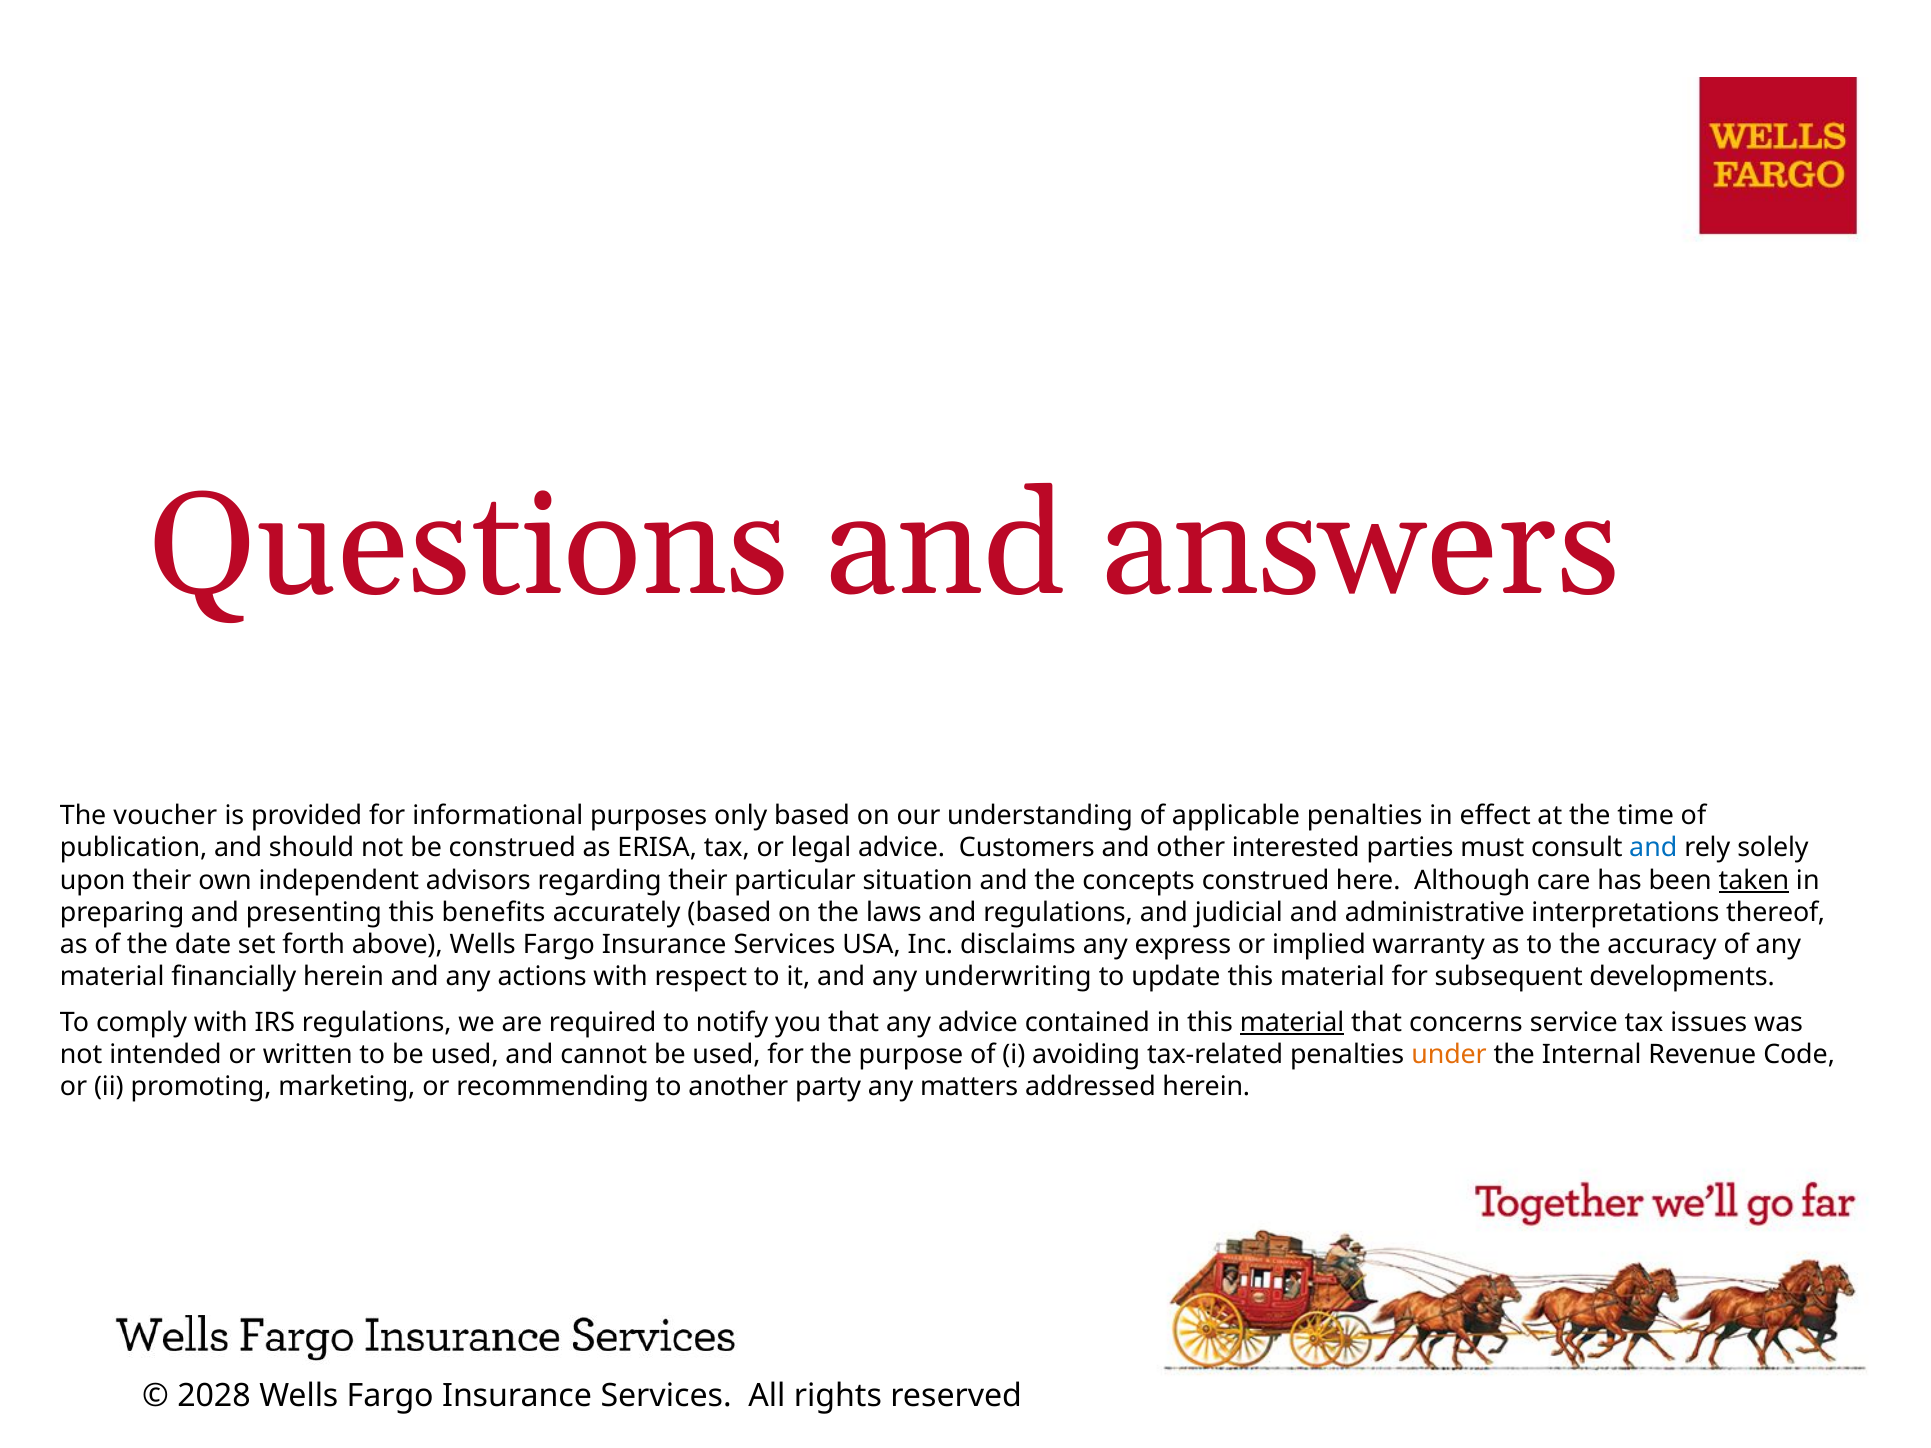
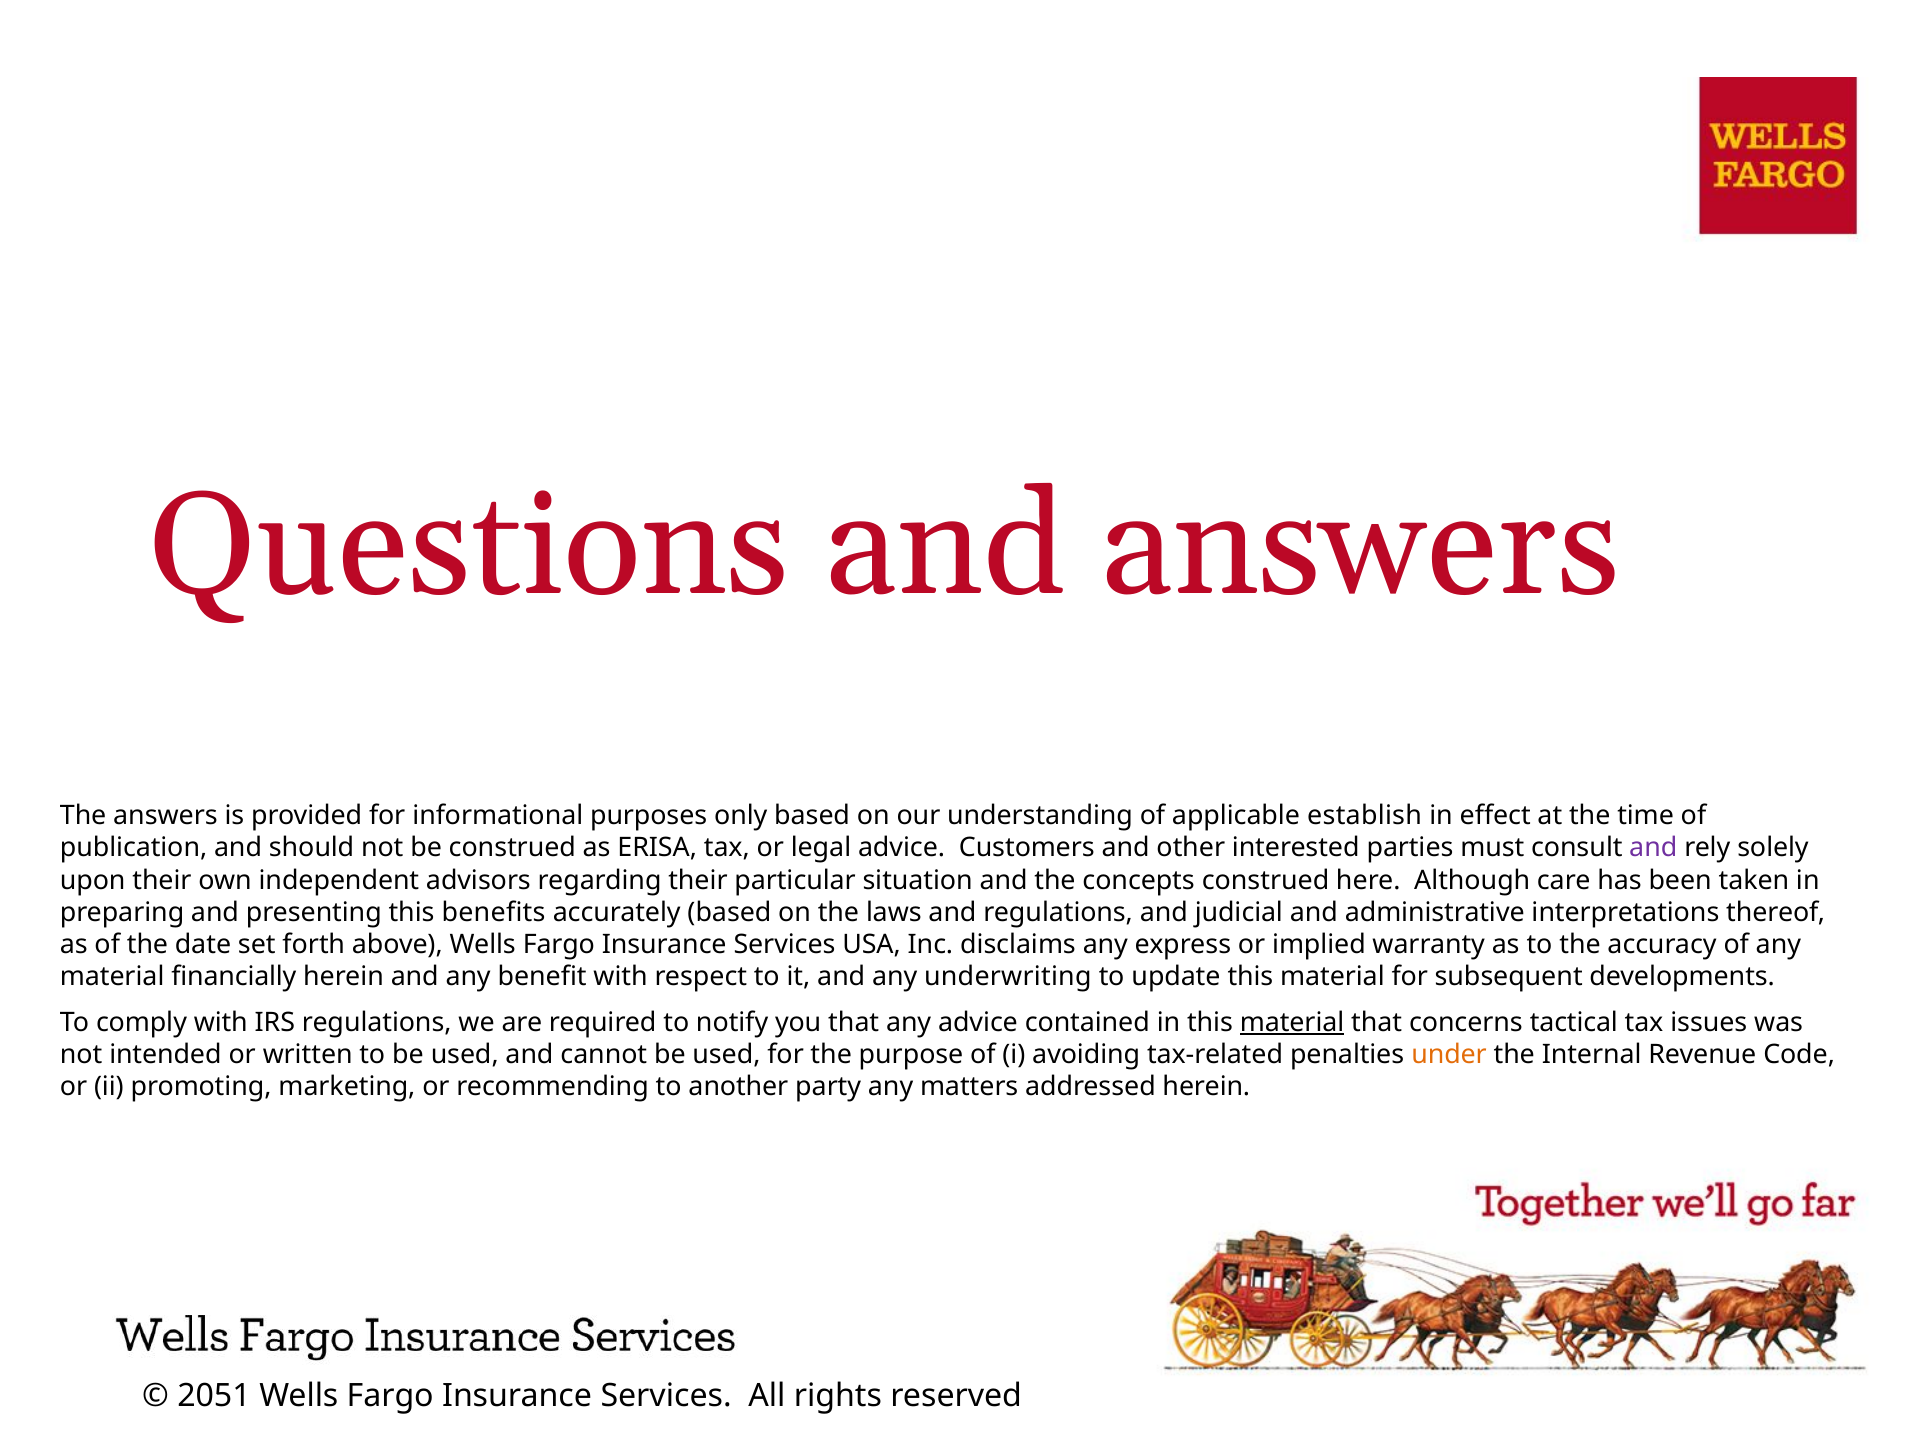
The voucher: voucher -> answers (165, 816)
applicable penalties: penalties -> establish (1365, 816)
and colour: blue -> purple (1653, 848)
taken underline: present -> none (1754, 880)
actions: actions -> benefit (542, 977)
service: service -> tactical (1574, 1023)
2028: 2028 -> 2051 (214, 1396)
